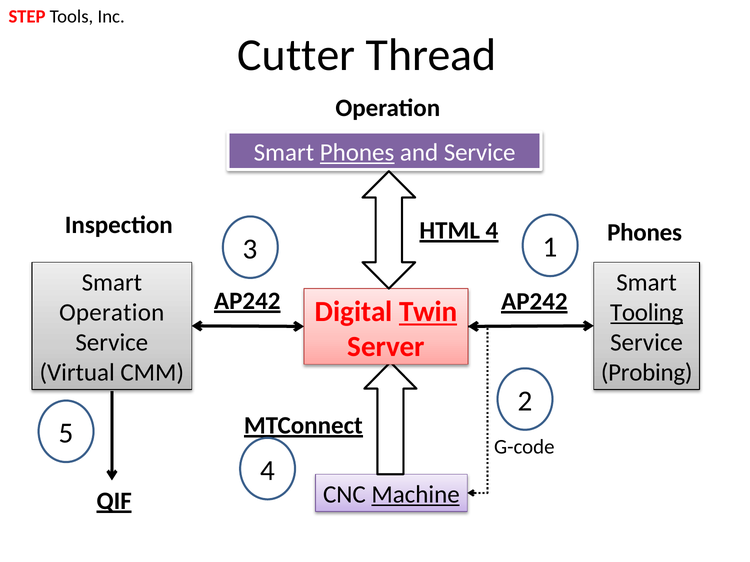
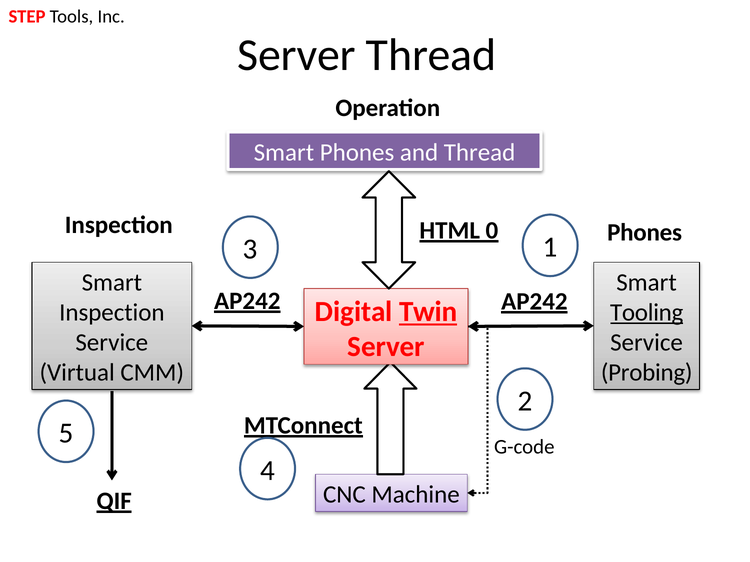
Cutter: Cutter -> Server (297, 55)
Phones underline: present -> none (357, 153)
and Service: Service -> Thread (480, 153)
HTML 4: 4 -> 0 (492, 231)
Operation: Operation -> Inspection (112, 313)
Machine underline: present -> none (416, 495)
